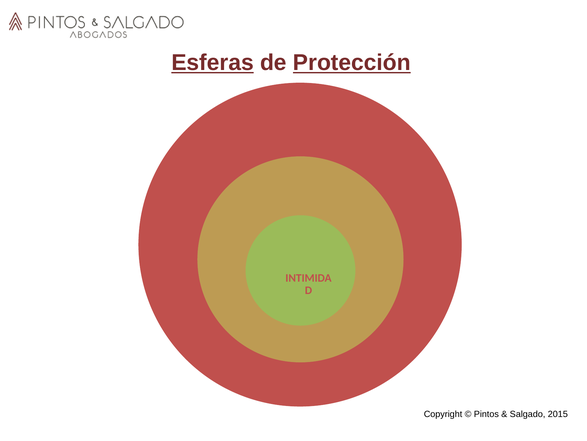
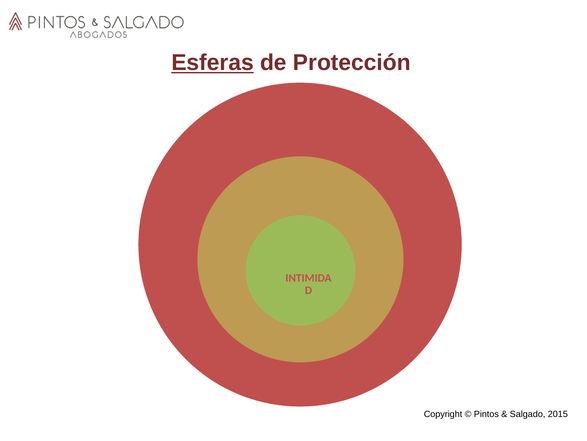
Protección underline: present -> none (352, 63)
